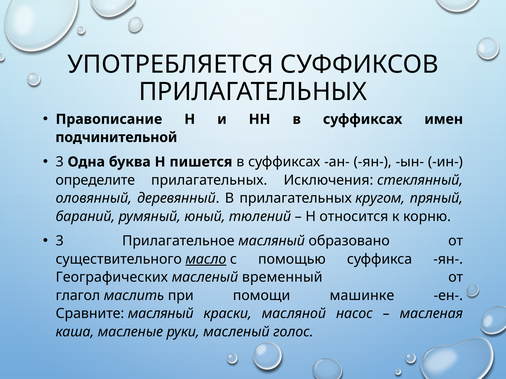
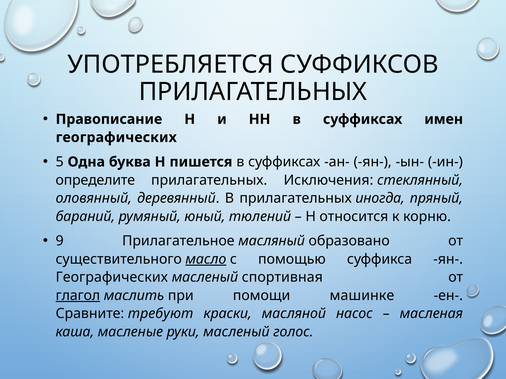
подчинительной: подчинительной -> географических (116, 138)
3: 3 -> 5 (60, 162)
кругом: кругом -> иногда (380, 199)
3: 3 -> 9 (60, 241)
временный: временный -> спортивная (282, 278)
глагол underline: none -> present (78, 296)
Сравните масляный: масляный -> требуют (161, 314)
